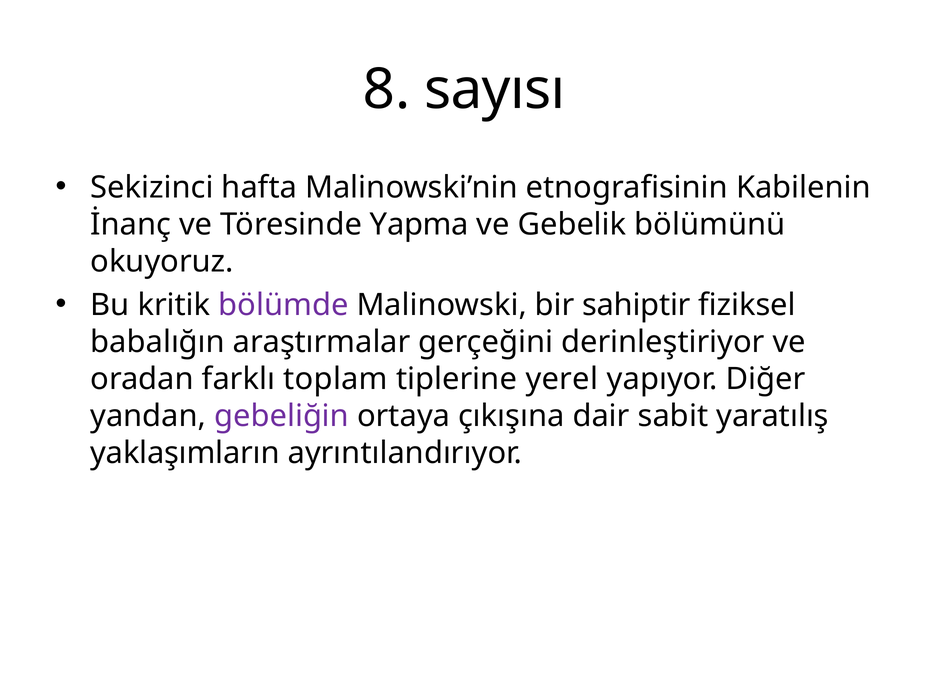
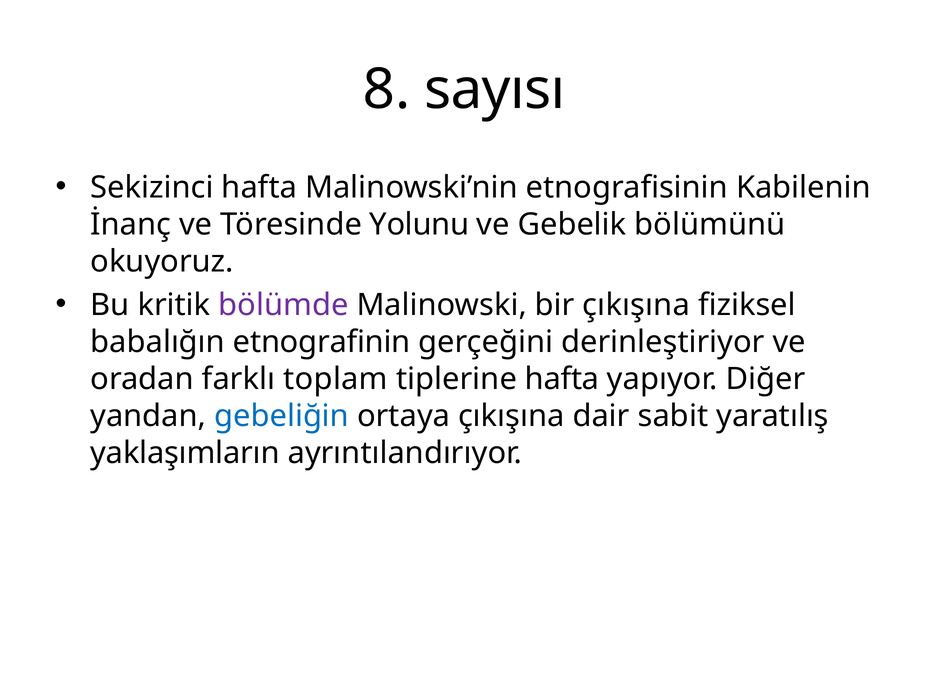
Yapma: Yapma -> Yolunu (419, 225)
bir sahiptir: sahiptir -> çıkışına (636, 305)
araştırmalar: araştırmalar -> etnografinin (322, 342)
tiplerine yerel: yerel -> hafta (562, 379)
gebeliğin colour: purple -> blue (282, 416)
